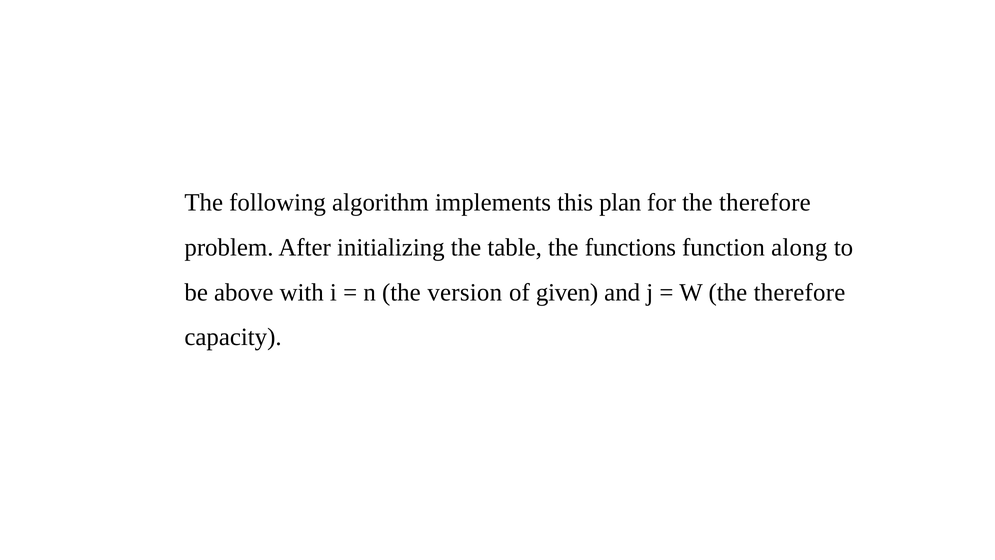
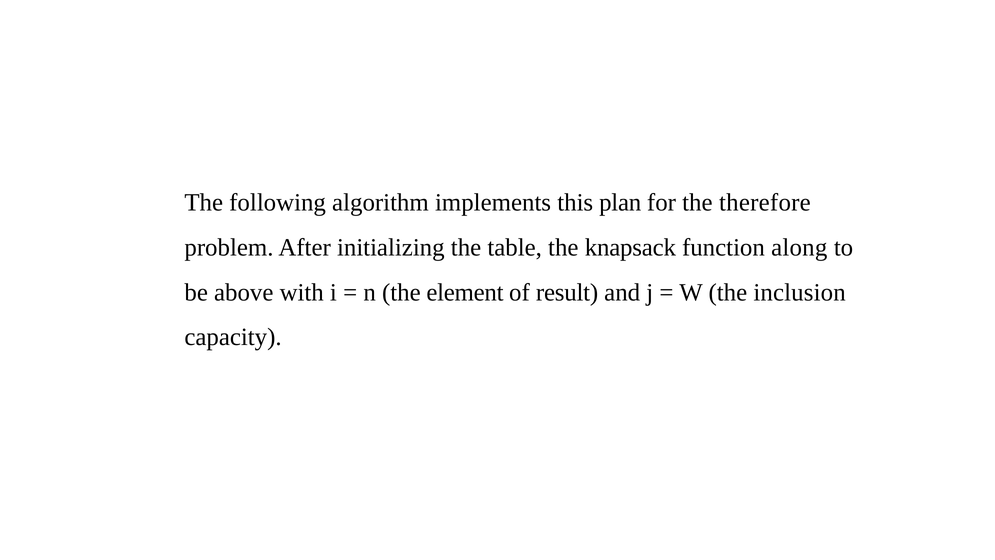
functions: functions -> knapsack (630, 247)
version: version -> element (465, 292)
given: given -> result (567, 292)
W the therefore: therefore -> inclusion (800, 292)
